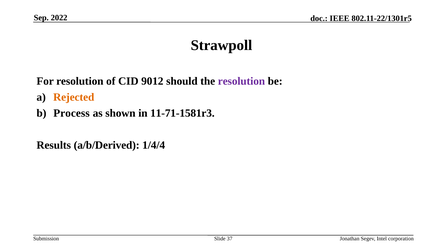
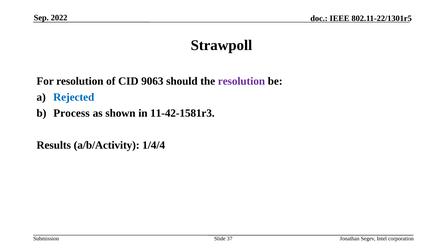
9012: 9012 -> 9063 (152, 81)
Rejected colour: orange -> blue (74, 97)
11-71-1581r3: 11-71-1581r3 -> 11-42-1581r3 (182, 113)
a/b/Derived: a/b/Derived -> a/b/Activity (107, 145)
